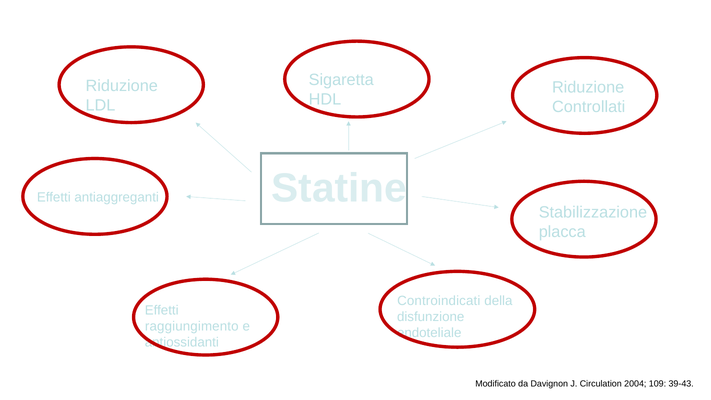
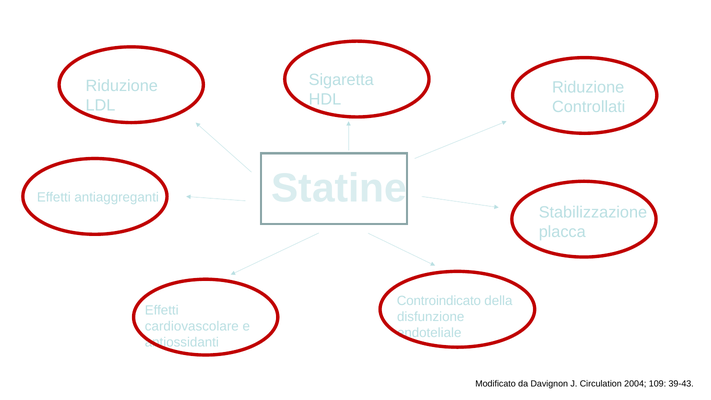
Controindicati: Controindicati -> Controindicato (439, 301)
raggiungimento: raggiungimento -> cardiovascolare (192, 326)
